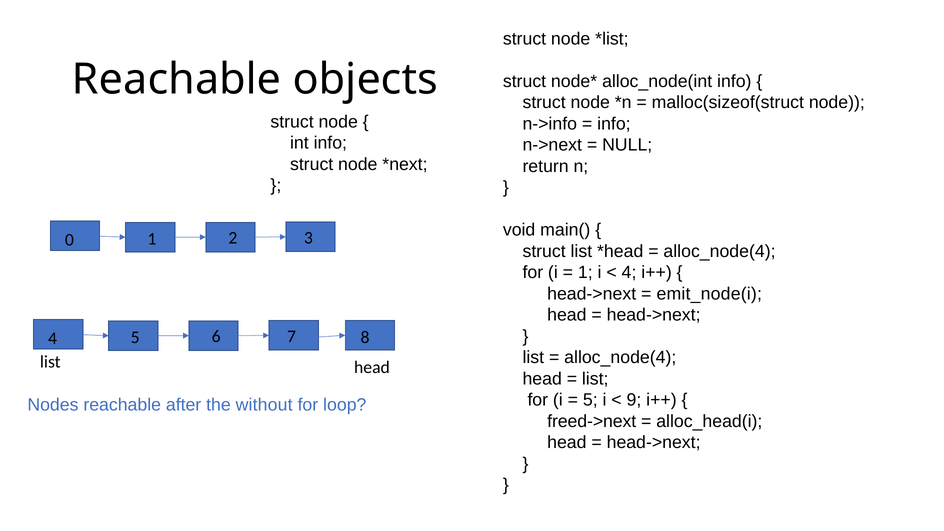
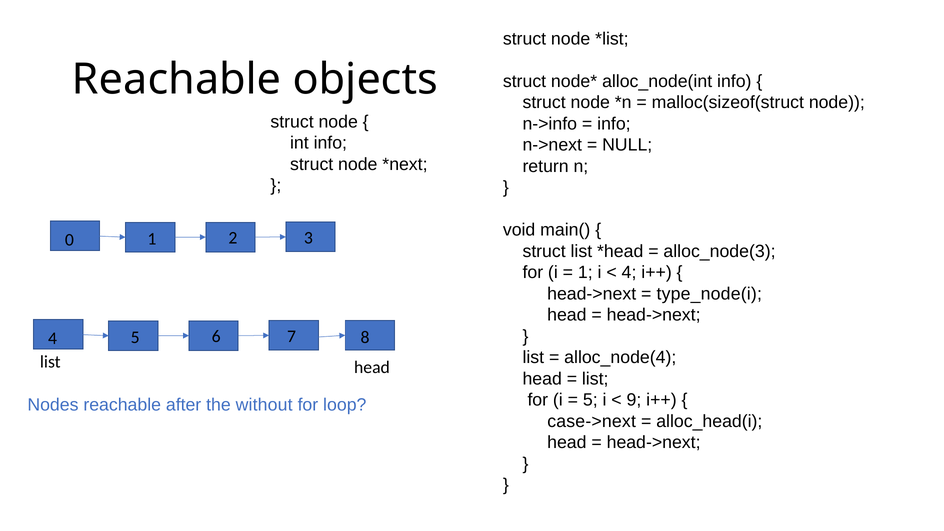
alloc_node(4: alloc_node(4 -> alloc_node(3 (720, 251)
emit_node(i: emit_node(i -> type_node(i (709, 294)
freed->next: freed->next -> case->next (592, 421)
